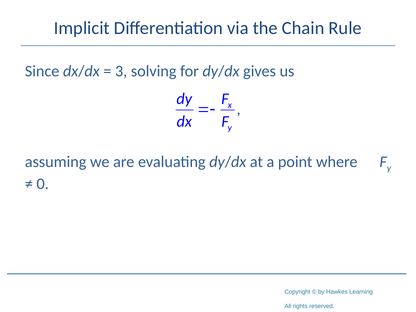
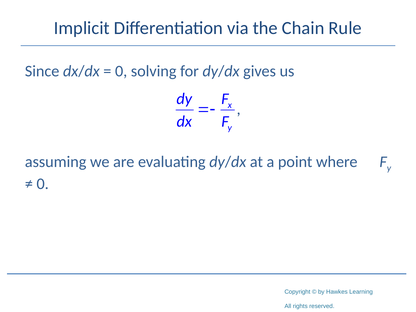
3: 3 -> 0 (121, 71)
